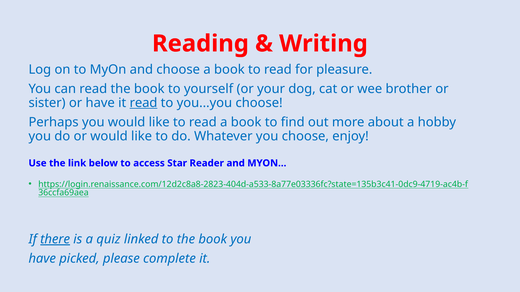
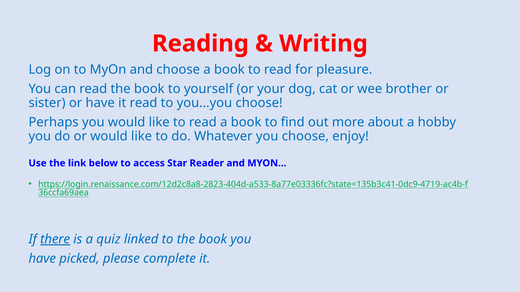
read underline: present -> none (144, 103)
